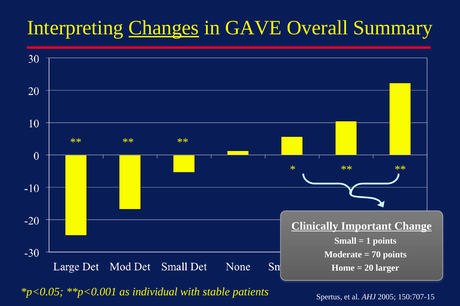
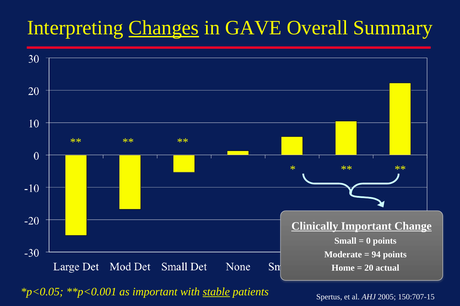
1: 1 -> 0 (368, 241)
70: 70 -> 94 (376, 255)
larger: larger -> actual (387, 269)
as individual: individual -> important (155, 292)
stable underline: none -> present (216, 292)
